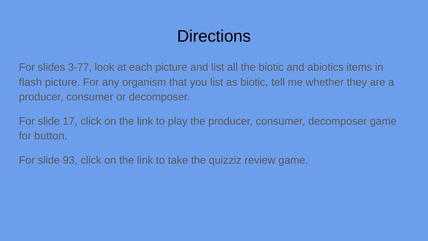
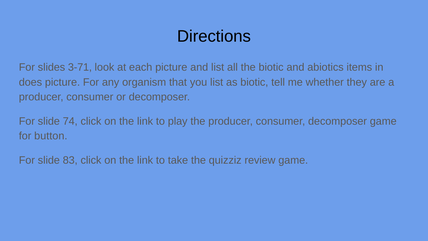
3-77: 3-77 -> 3-71 (80, 67)
flash: flash -> does (30, 82)
17: 17 -> 74 (70, 121)
93: 93 -> 83 (70, 160)
